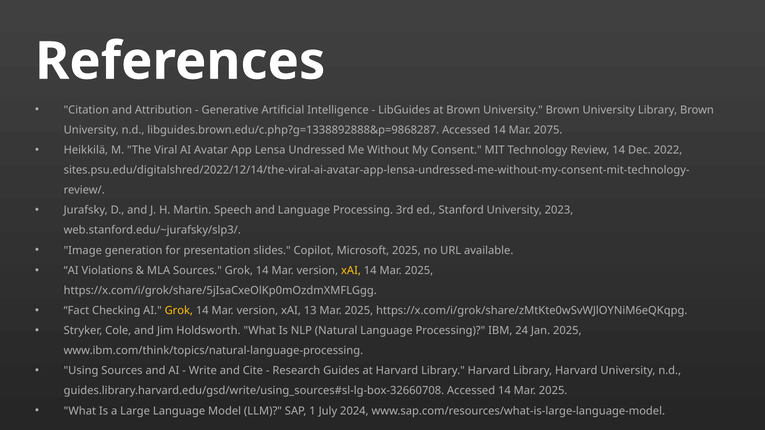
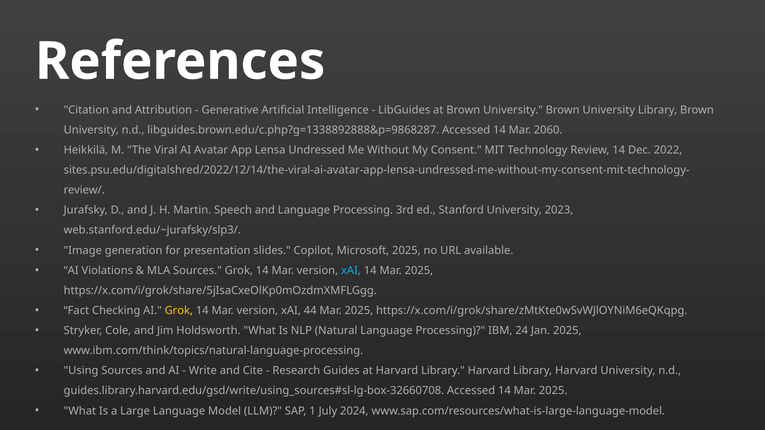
2075: 2075 -> 2060 (548, 130)
xAI colour: yellow -> light blue (351, 271)
13: 13 -> 44 (310, 311)
